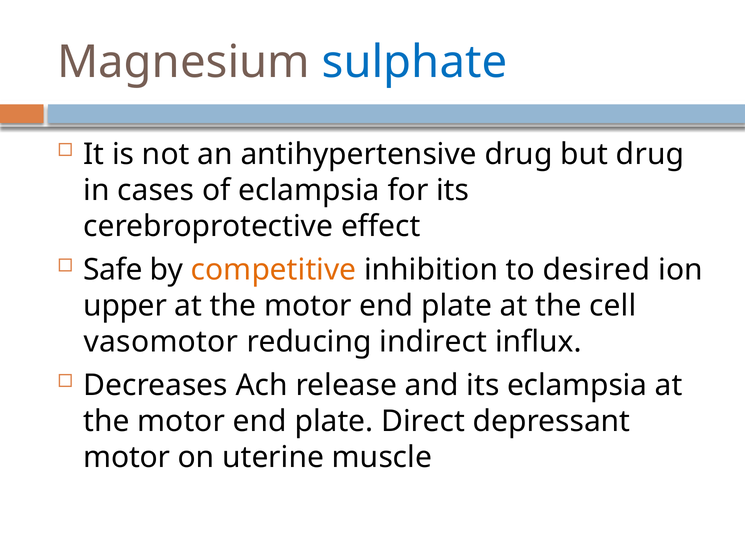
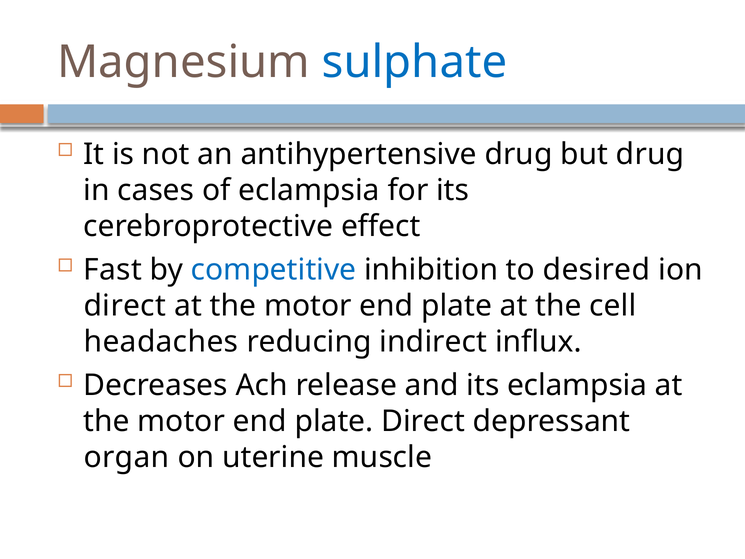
Safe: Safe -> Fast (113, 270)
competitive colour: orange -> blue (274, 270)
upper: upper -> direct (125, 306)
vasomotor: vasomotor -> headaches (161, 342)
motor: motor -> organ (126, 457)
